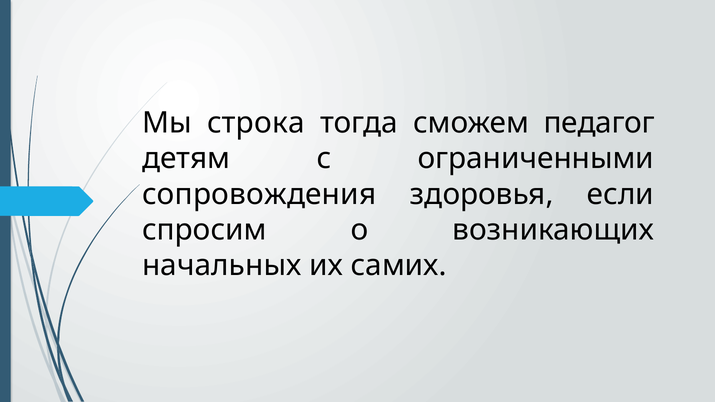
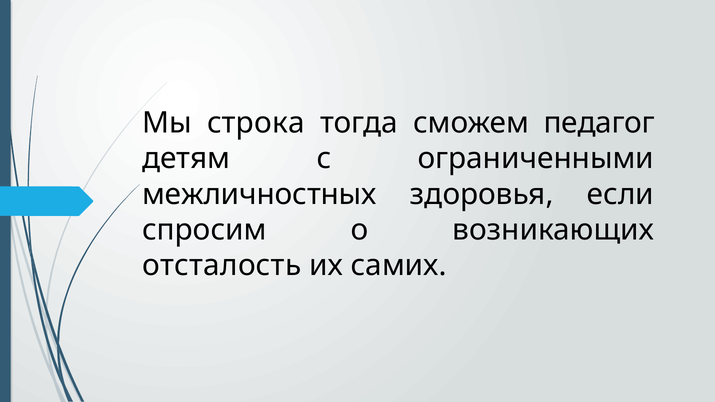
сопровождения: сопровождения -> межличностных (259, 194)
начальных: начальных -> отсталость (222, 266)
